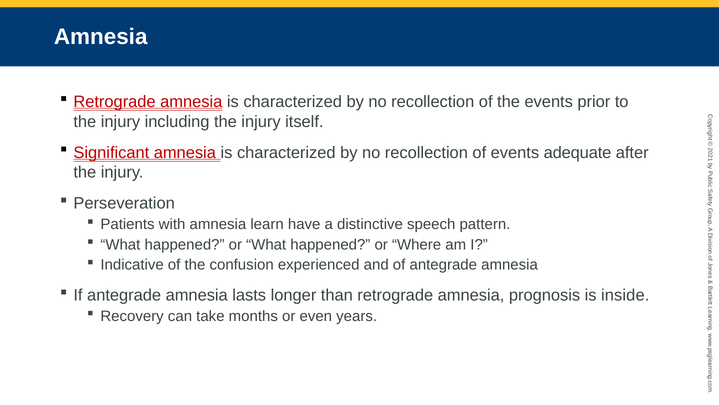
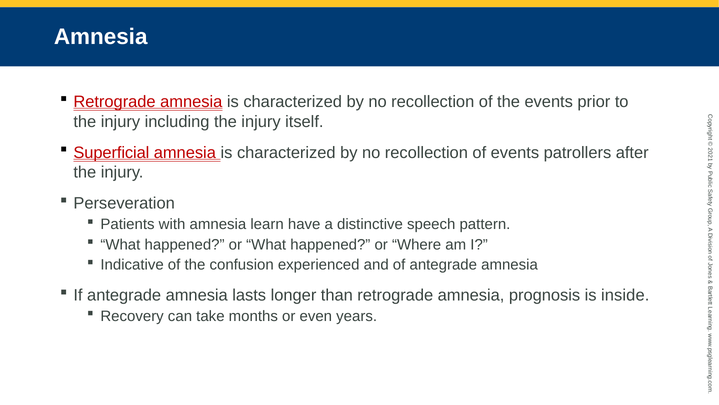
Significant: Significant -> Superficial (111, 152)
adequate: adequate -> patrollers (577, 152)
